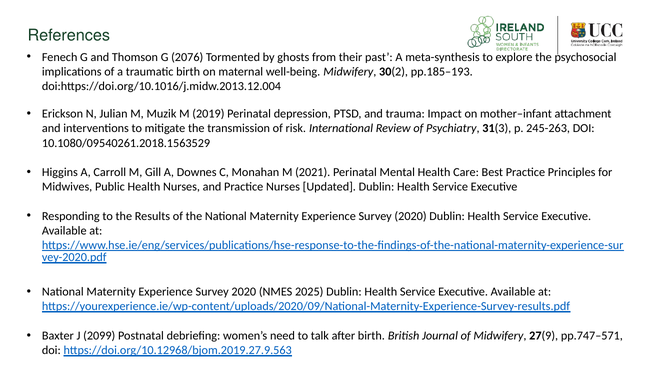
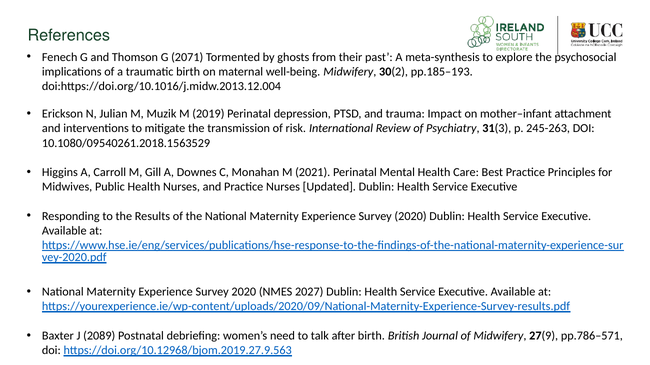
2076: 2076 -> 2071 (187, 57)
2025: 2025 -> 2027 (309, 292)
2099: 2099 -> 2089 (99, 336)
pp.747–571: pp.747–571 -> pp.786–571 (592, 336)
